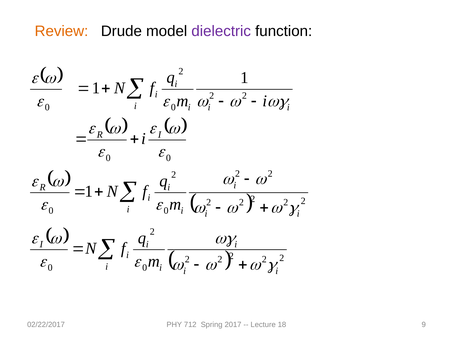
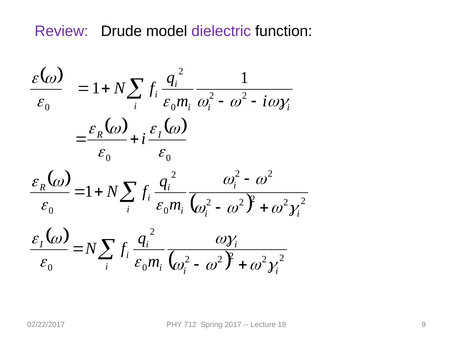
Review colour: orange -> purple (61, 31)
